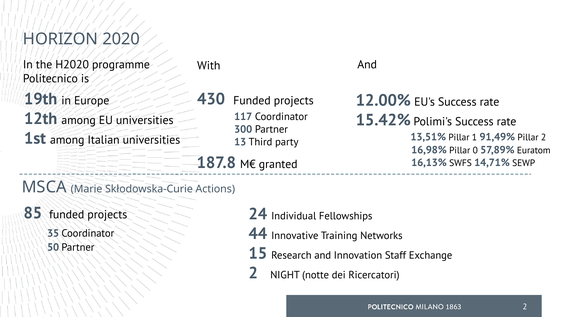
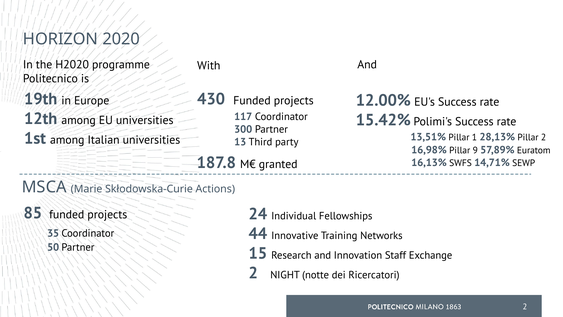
91,49%: 91,49% -> 28,13% (497, 137)
0: 0 -> 9 (475, 150)
